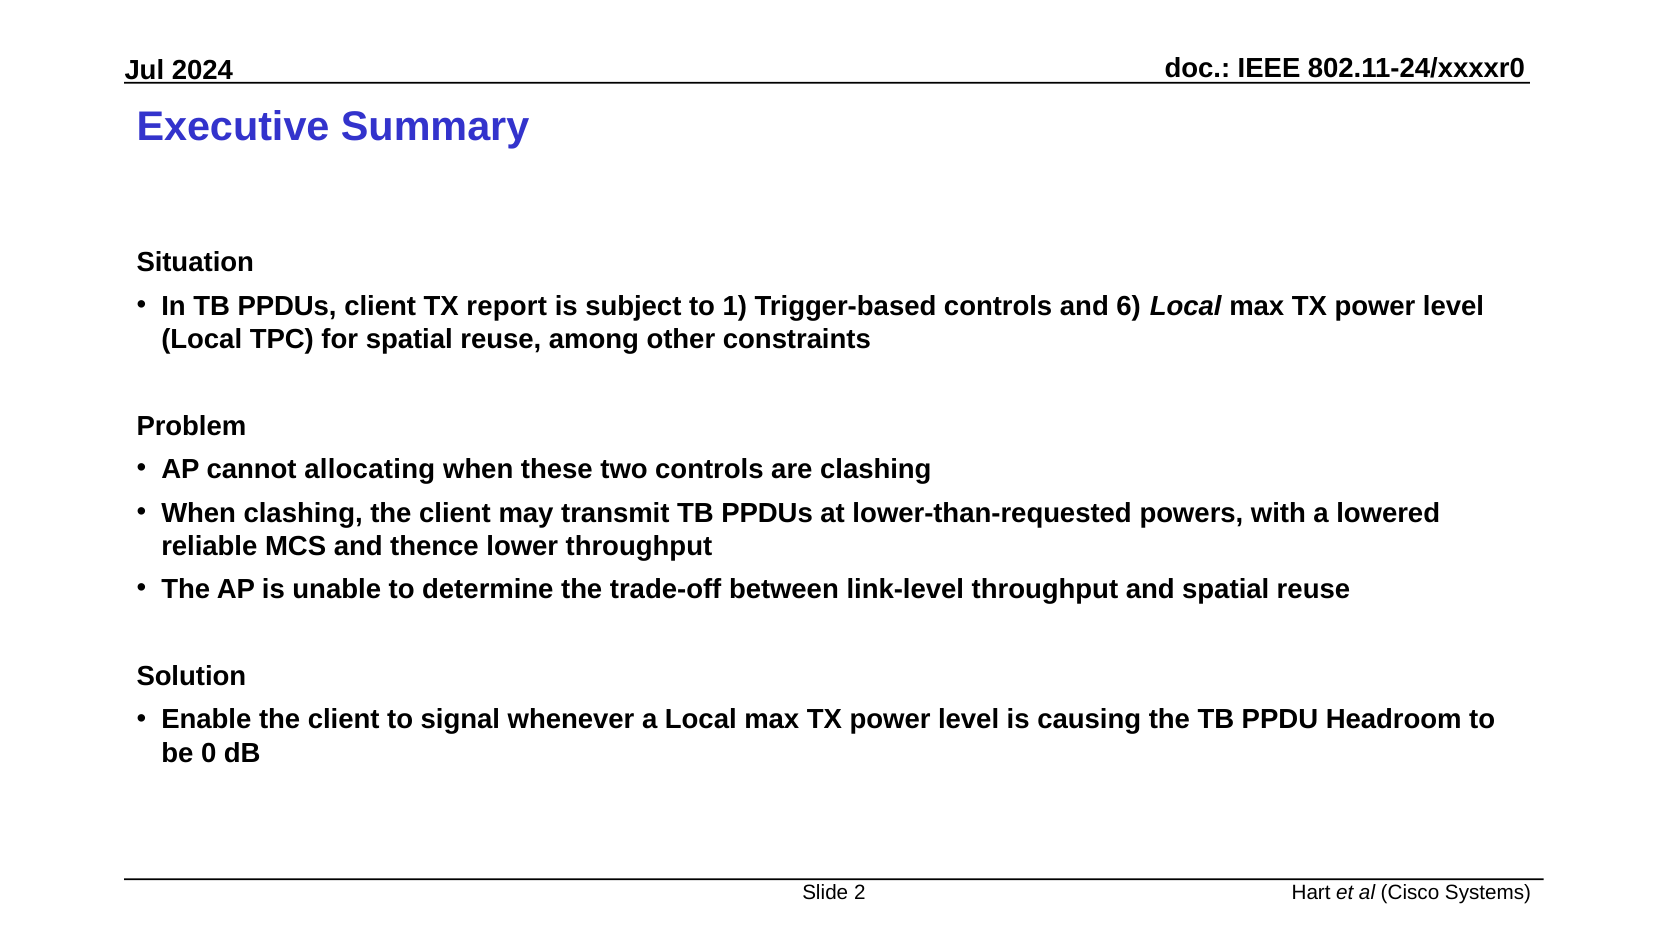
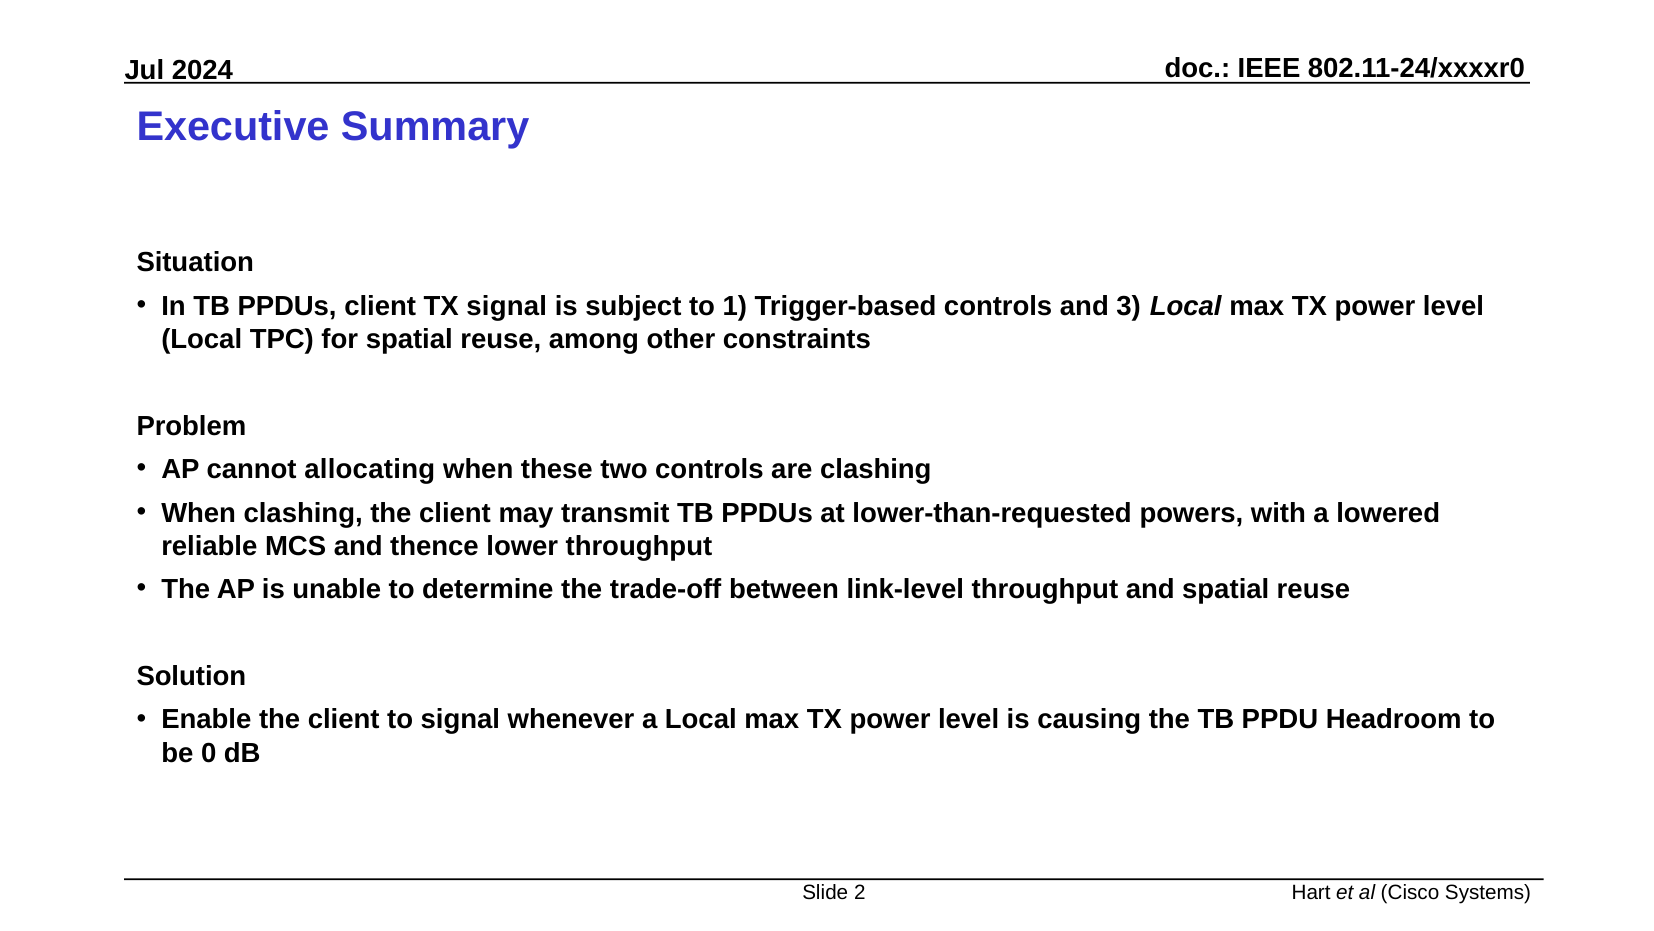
TX report: report -> signal (507, 306)
6: 6 -> 3 (1129, 306)
